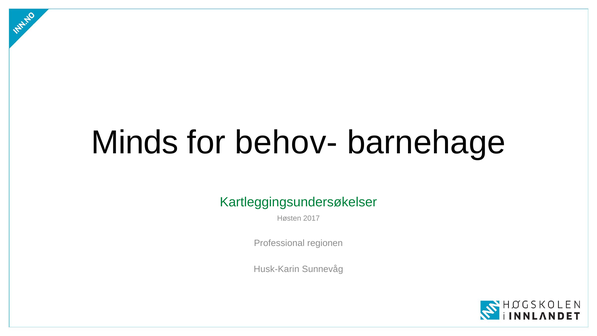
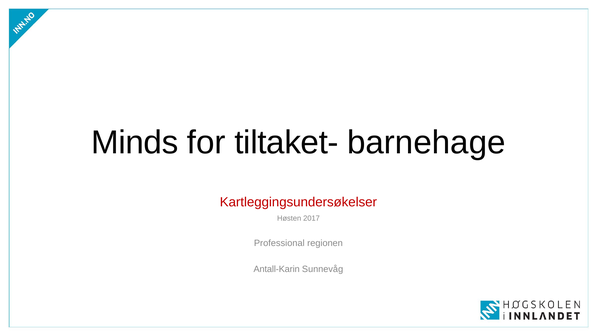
behov-: behov- -> tiltaket- (287, 143)
Kartleggingsundersøkelser colour: green -> red (298, 202)
Husk-Karin: Husk-Karin -> Antall-Karin (277, 269)
